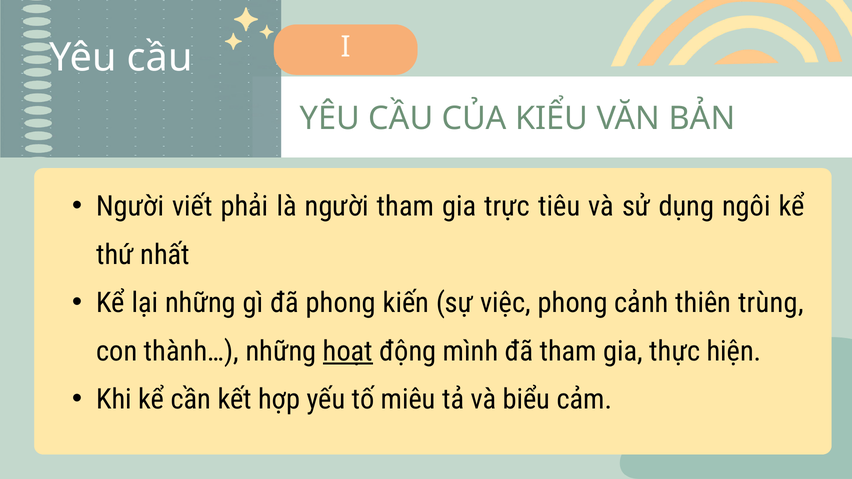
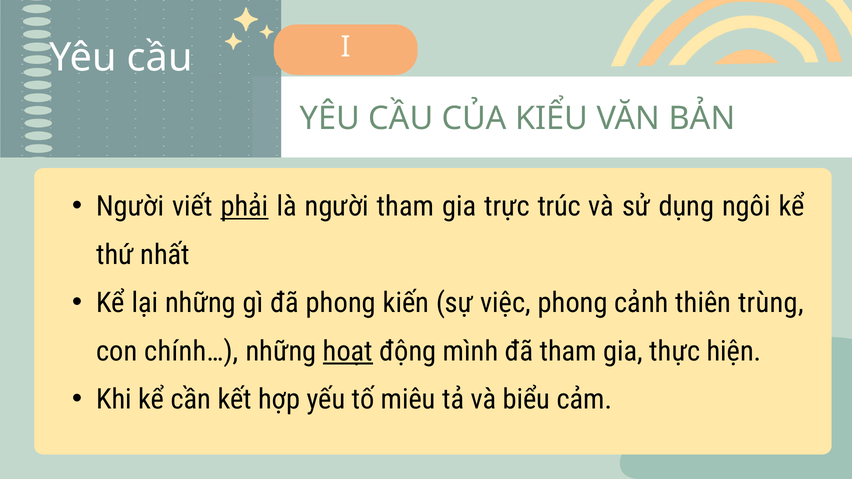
phải underline: none -> present (245, 207)
tiêu: tiêu -> trúc (559, 207)
thành…: thành… -> chính… (191, 352)
